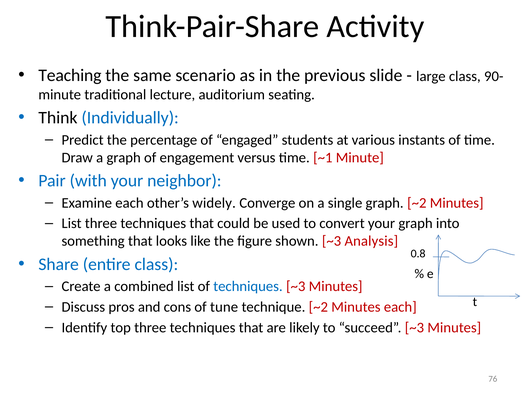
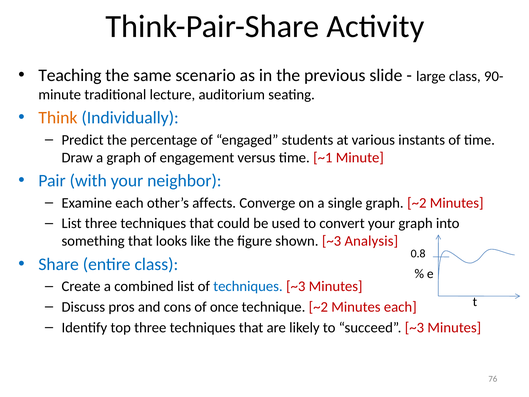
Think colour: black -> orange (58, 118)
widely: widely -> affects (214, 203)
tune: tune -> once (224, 307)
